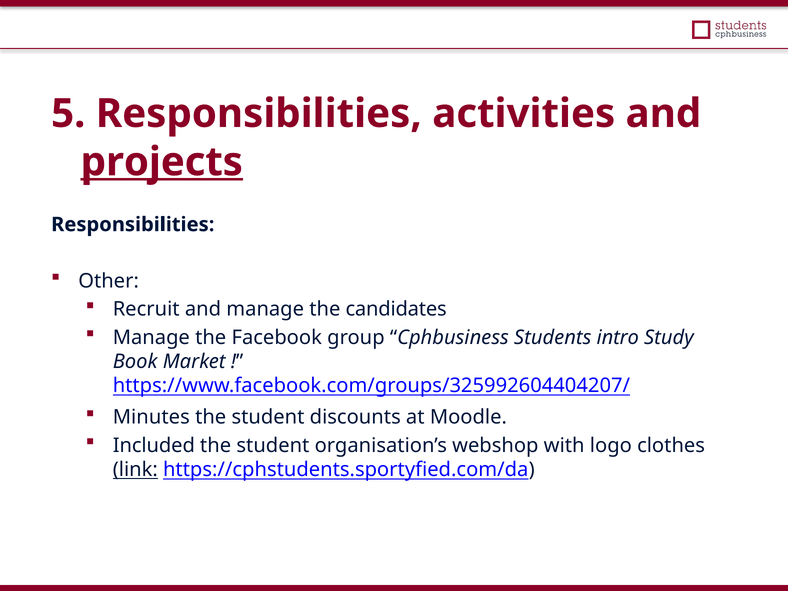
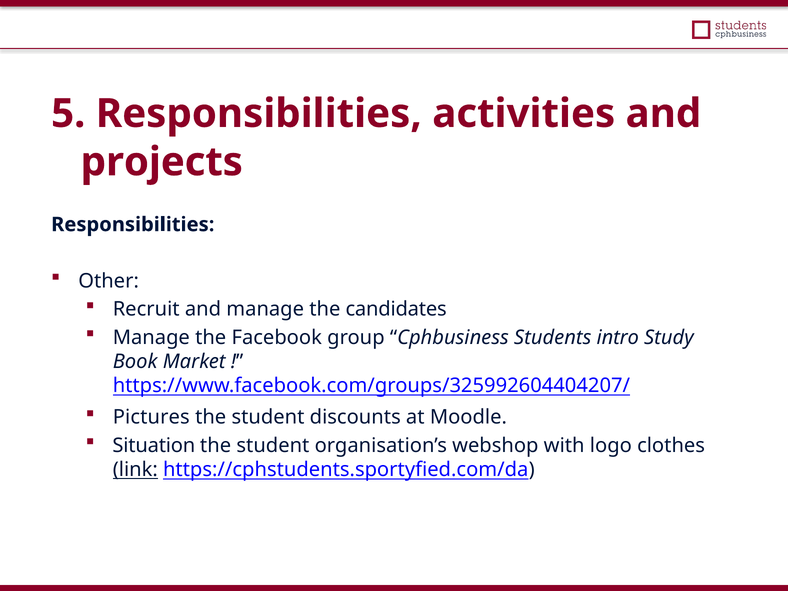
projects underline: present -> none (162, 162)
Minutes: Minutes -> Pictures (151, 417)
Included: Included -> Situation (154, 445)
